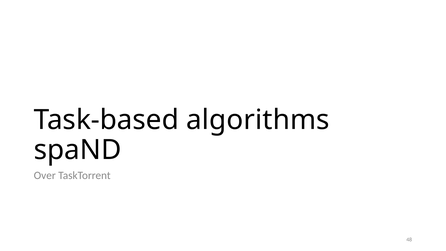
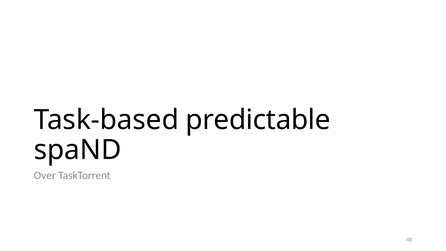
algorithms: algorithms -> predictable (258, 120)
